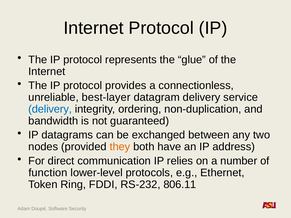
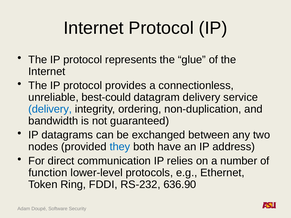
best-layer: best-layer -> best-could (106, 97)
they colour: orange -> blue (120, 147)
806.11: 806.11 -> 636.90 (180, 185)
